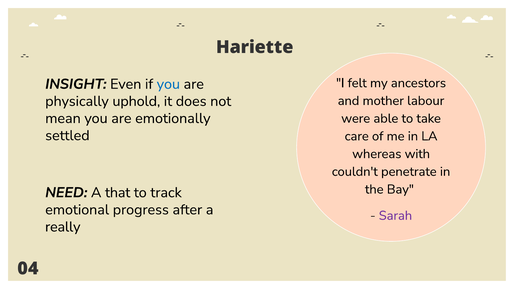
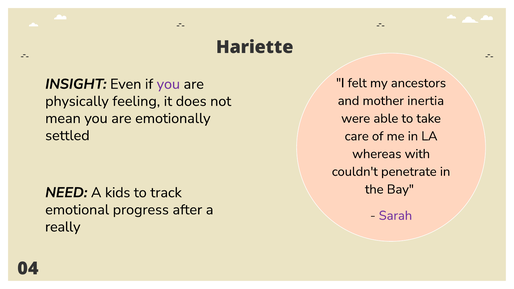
you colour: blue -> purple (168, 84)
uphold: uphold -> feeling (136, 101)
labour: labour -> inertia (426, 101)
that: that -> kids (118, 193)
